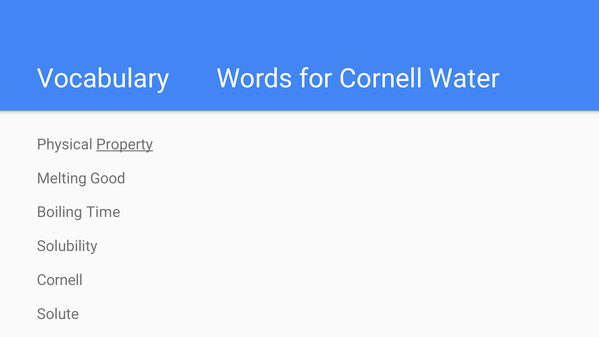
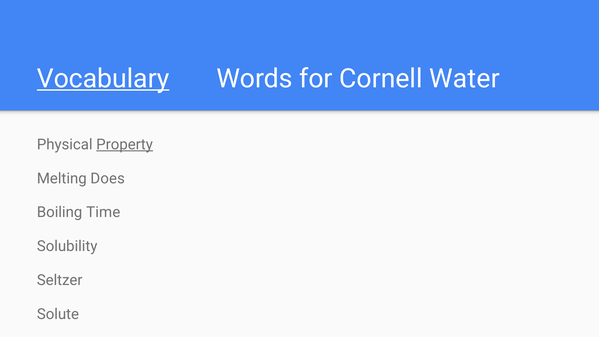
Vocabulary underline: none -> present (103, 79)
Good: Good -> Does (108, 178)
Cornell: Cornell -> Seltzer (60, 280)
